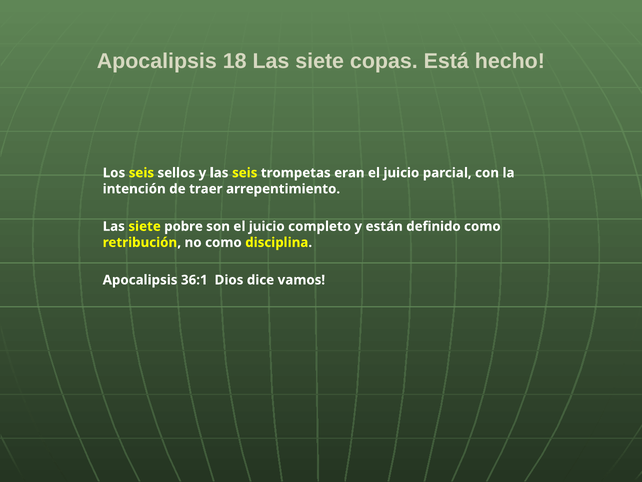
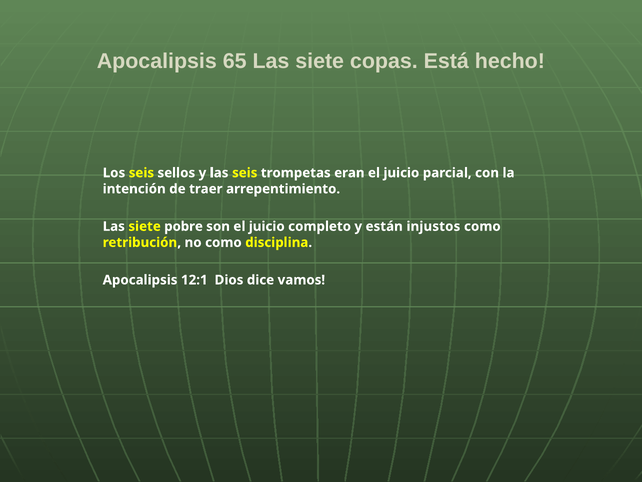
18: 18 -> 65 (235, 61)
definido: definido -> injustos (433, 226)
36:1: 36:1 -> 12:1 (194, 280)
